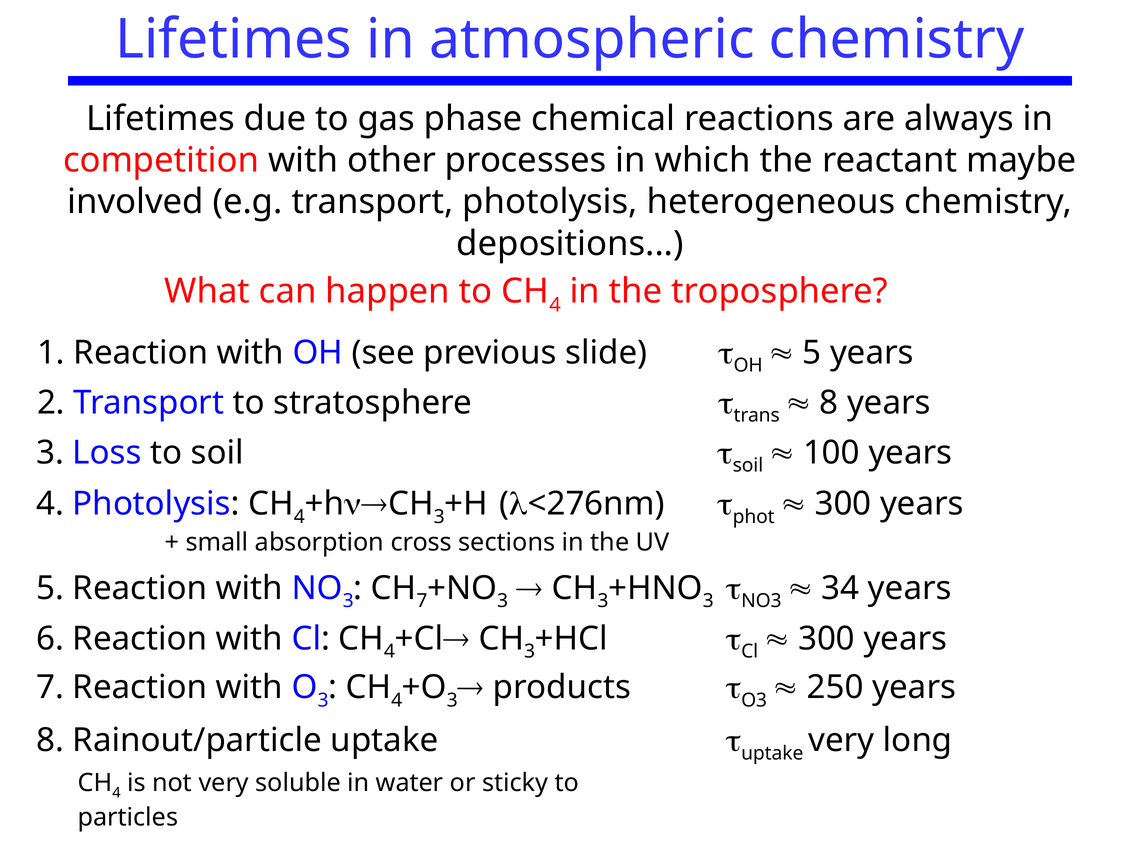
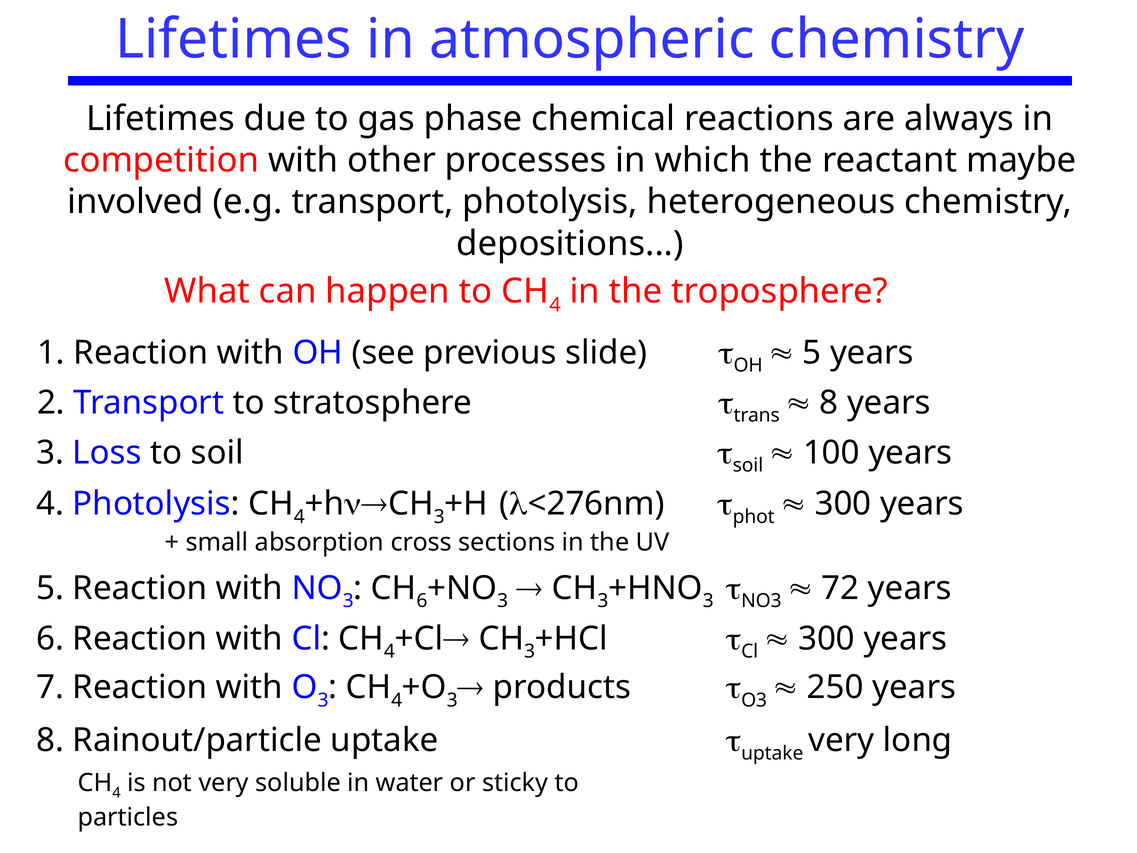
7: 7 -> 6 (422, 601)
34: 34 -> 72 (840, 588)
